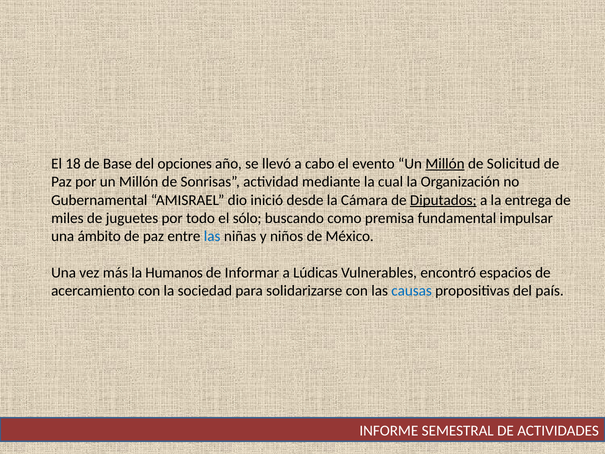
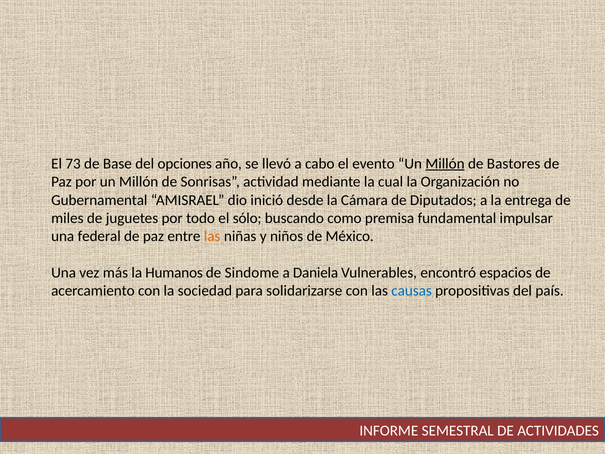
18: 18 -> 73 (73, 164)
Solicitud: Solicitud -> Bastores (514, 164)
Diputados underline: present -> none (443, 200)
ámbito: ámbito -> federal (99, 236)
las colour: blue -> orange (212, 236)
Informar: Informar -> Sindome (252, 272)
Lúdicas: Lúdicas -> Daniela (316, 272)
